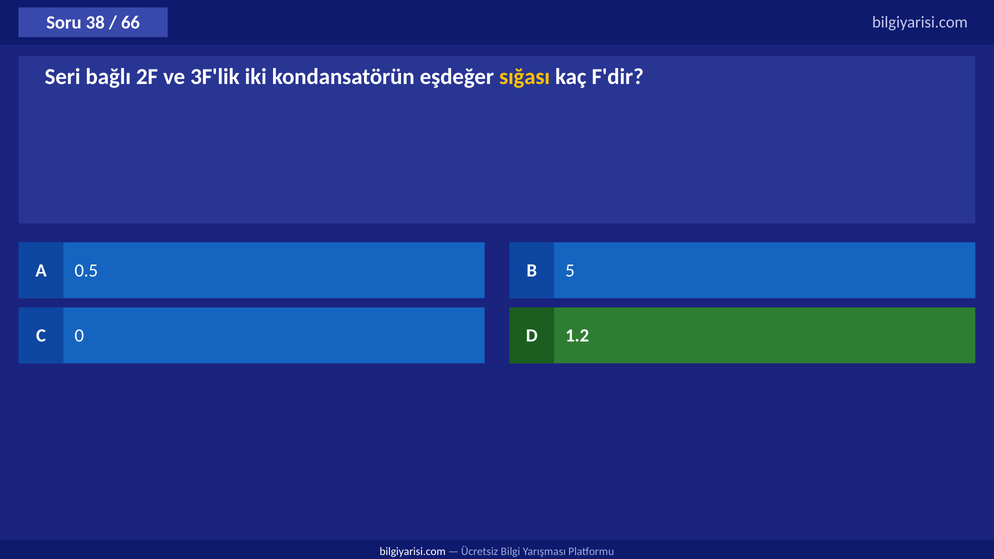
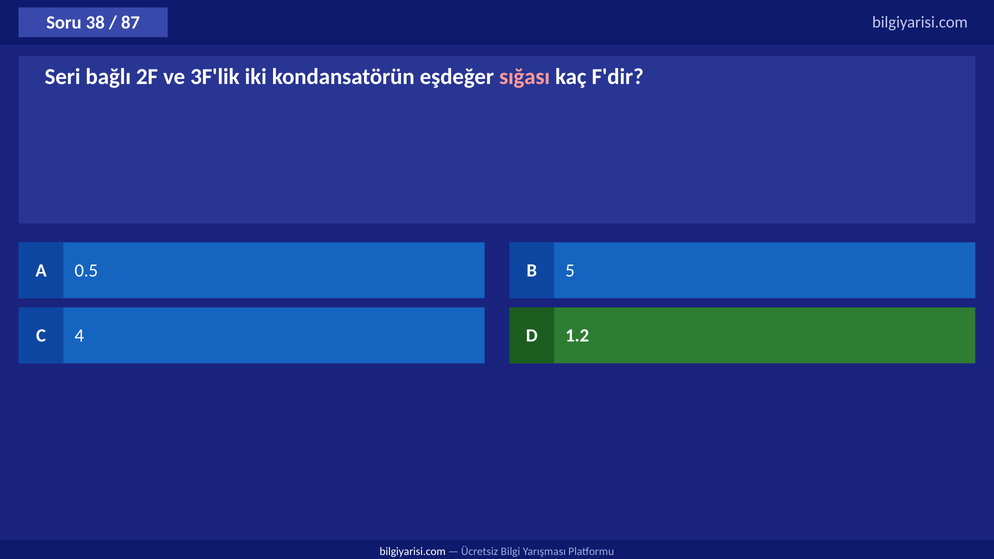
66: 66 -> 87 (130, 23)
sığası colour: yellow -> pink (525, 77)
0: 0 -> 4 (79, 336)
